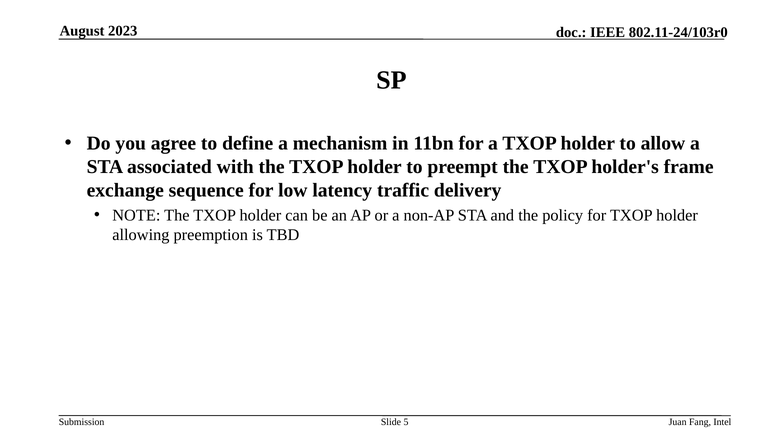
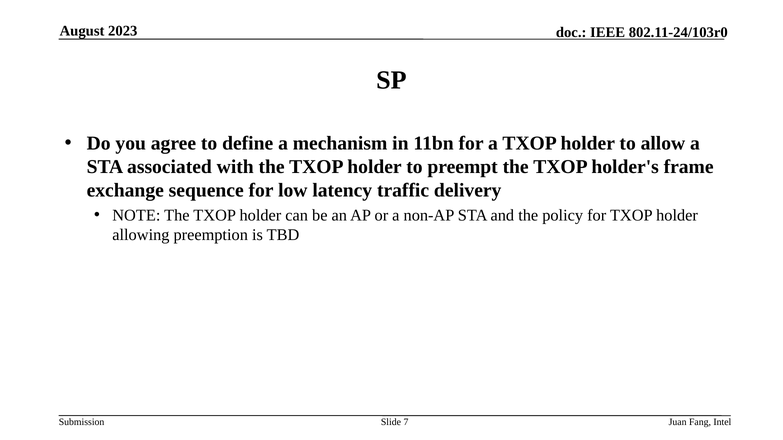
5: 5 -> 7 (406, 422)
